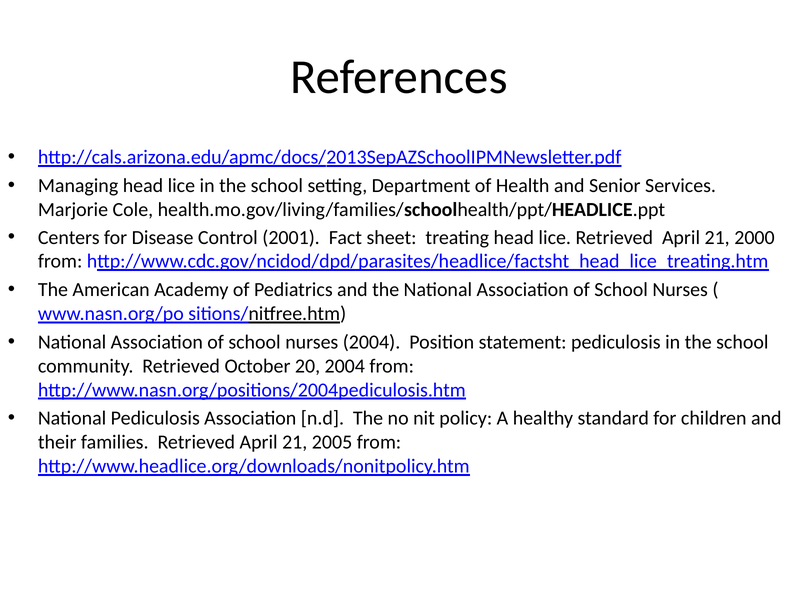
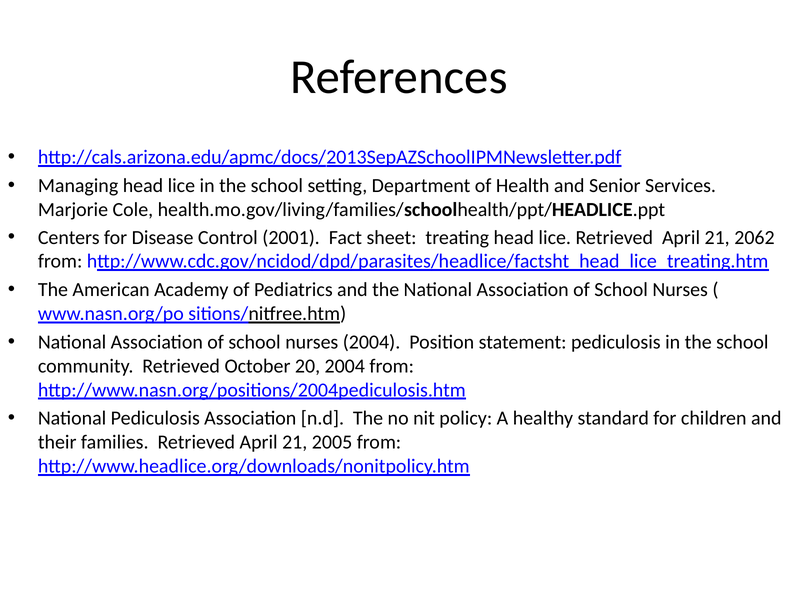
2000: 2000 -> 2062 (754, 237)
